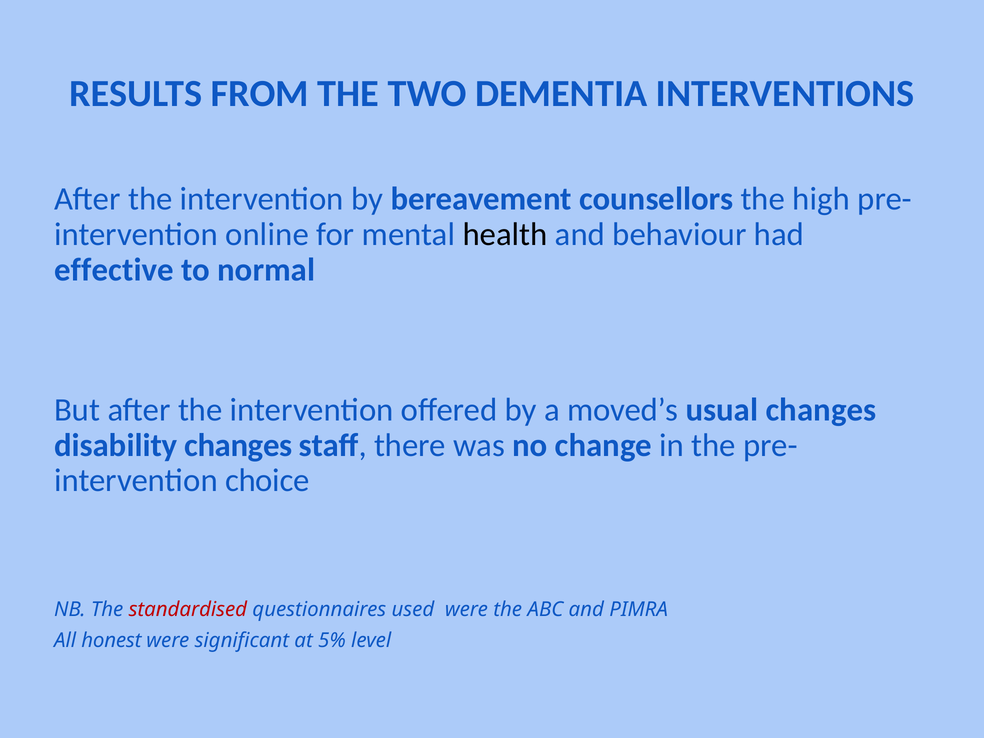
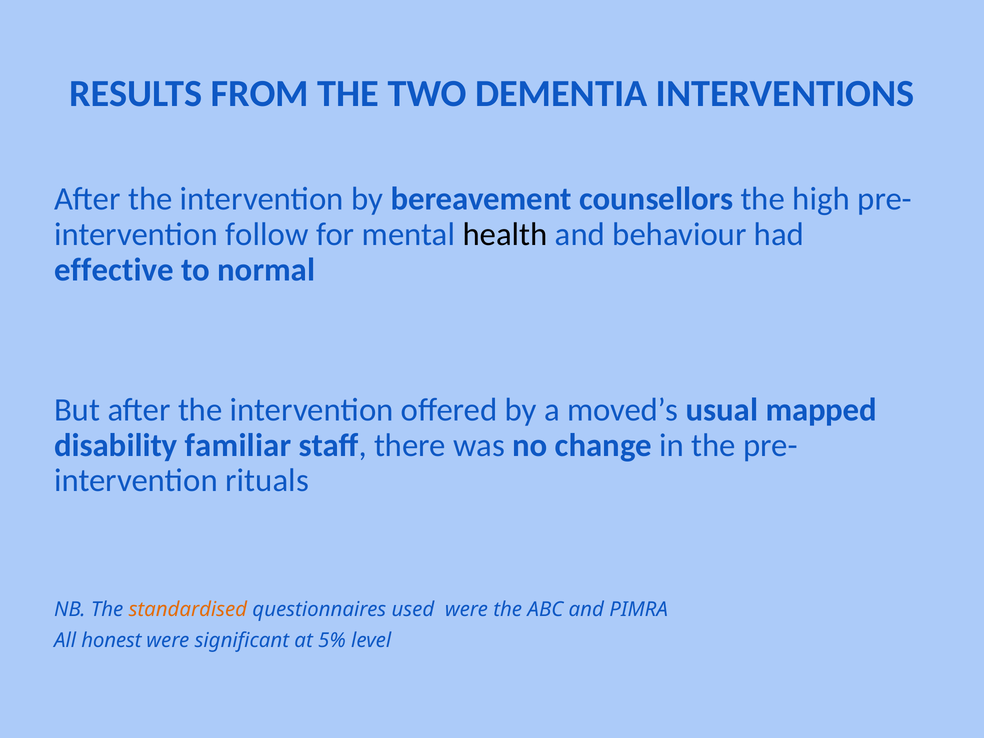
online: online -> follow (267, 235)
usual changes: changes -> mapped (821, 410)
disability changes: changes -> familiar (238, 445)
choice: choice -> rituals (267, 481)
standardised colour: red -> orange (188, 610)
